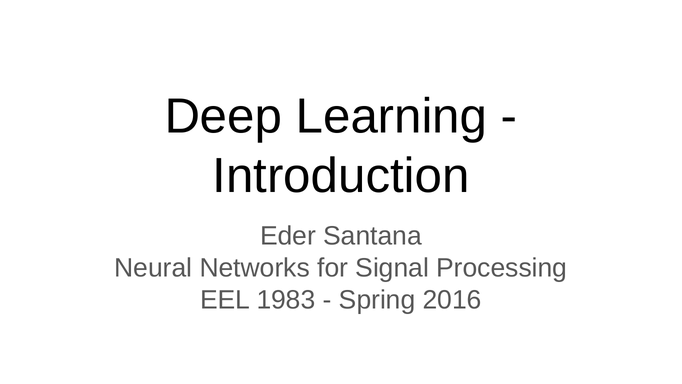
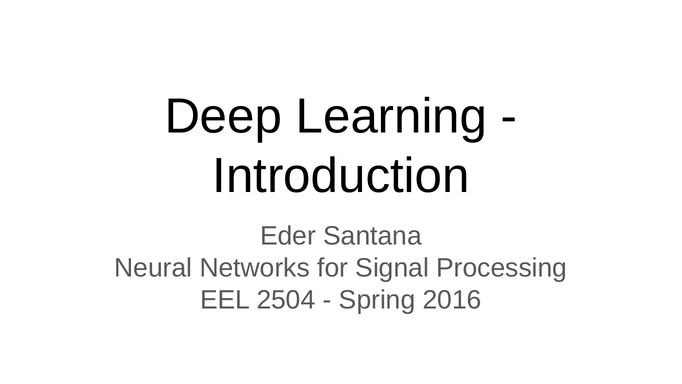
1983: 1983 -> 2504 (286, 300)
